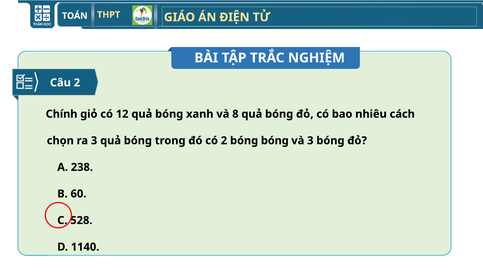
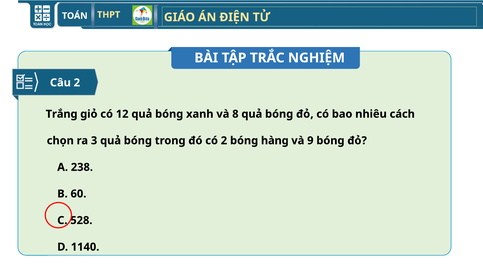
Chính: Chính -> Trắng (62, 114)
bóng bóng: bóng -> hàng (275, 140)
và 3: 3 -> 9 (310, 140)
